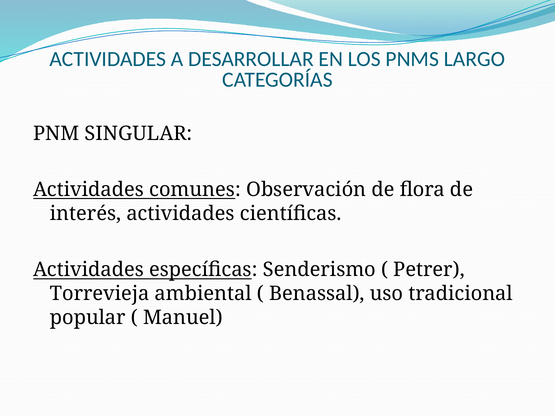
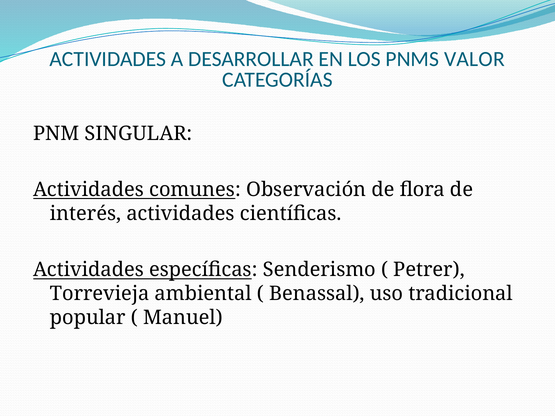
LARGO: LARGO -> VALOR (474, 59)
